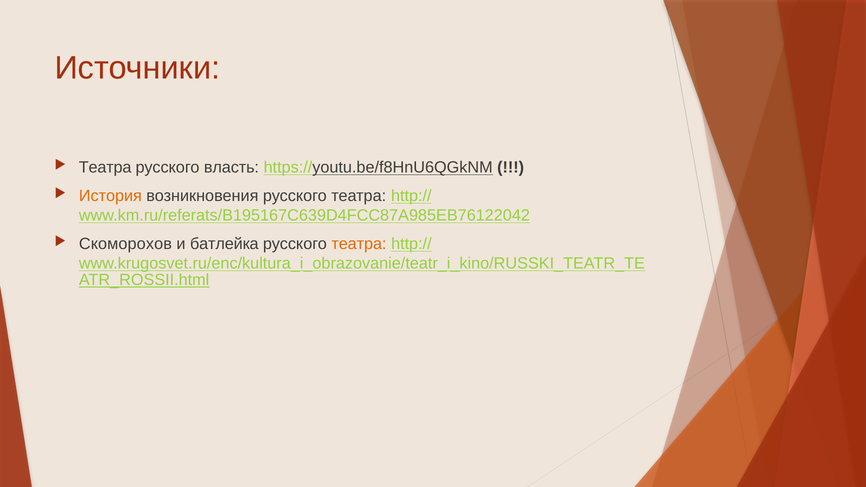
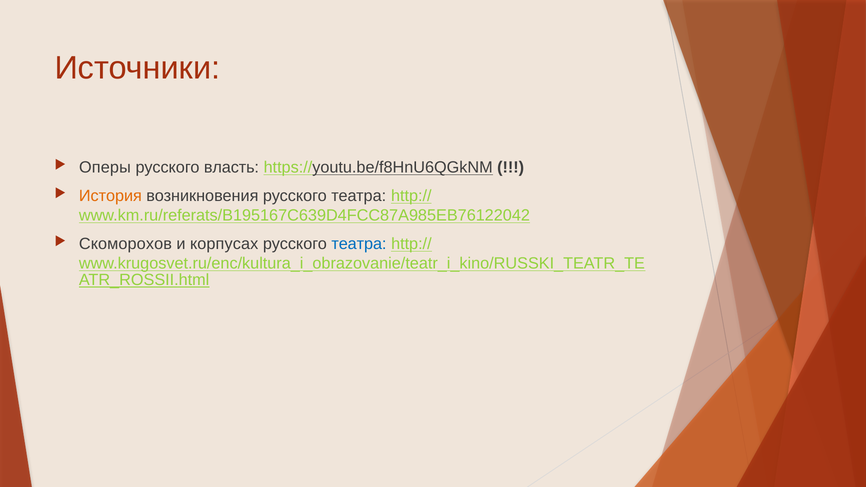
Театра: Театра -> Оперы (105, 168)
батлейка: батлейка -> корпусах (224, 244)
театра colour: orange -> blue (359, 244)
